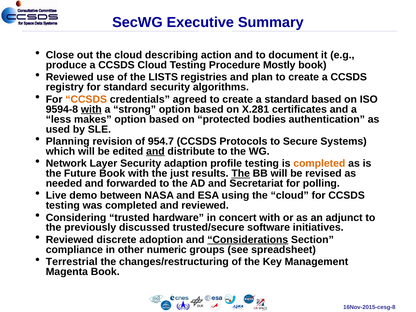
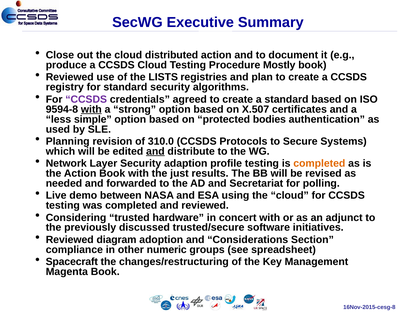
describing: describing -> distributed (172, 55)
CCSDS colour: orange -> purple (86, 99)
X.281: X.281 -> X.507 (256, 109)
makes: makes -> simple (93, 119)
954.7: 954.7 -> 310.0 (161, 141)
the Future: Future -> Action (80, 173)
The underline: present -> none (241, 173)
discrete: discrete -> diagram (117, 240)
Considerations underline: present -> none (248, 240)
Terrestrial: Terrestrial -> Spacecraft (72, 262)
